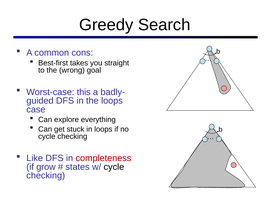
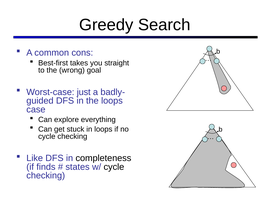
this: this -> just (84, 92)
completeness colour: red -> black (103, 158)
grow: grow -> finds (46, 167)
